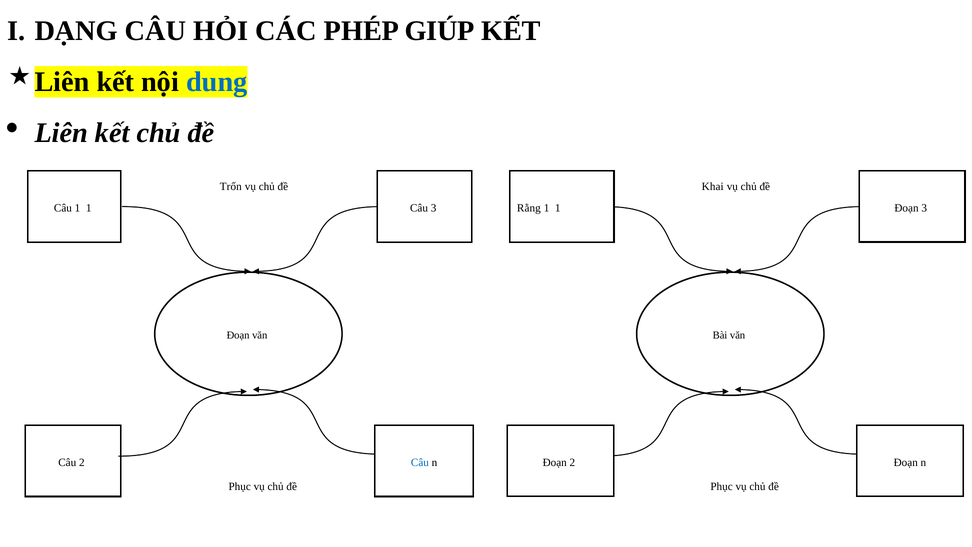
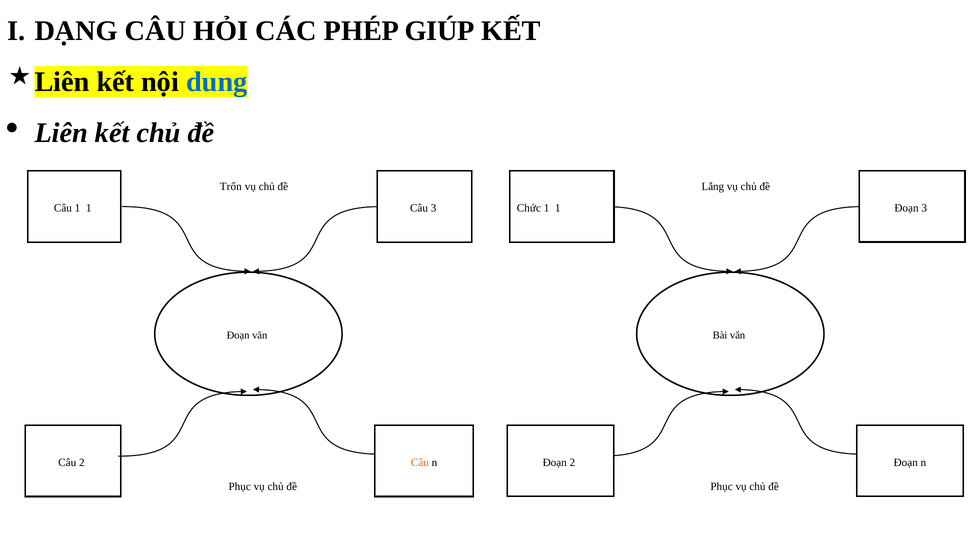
Khai: Khai -> Lắng (713, 186)
Rằng: Rằng -> Chức (529, 208)
Câu colour: blue -> orange (420, 462)
